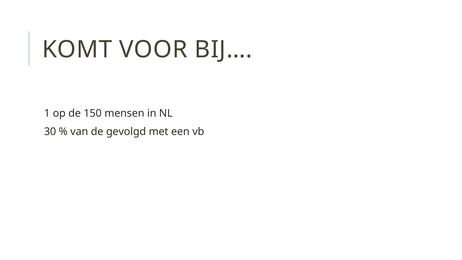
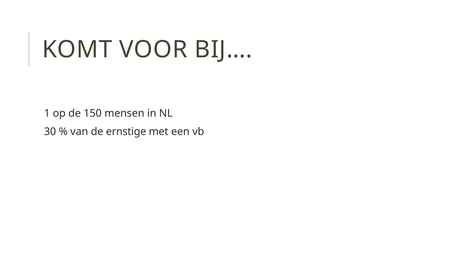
gevolgd: gevolgd -> ernstige (126, 132)
